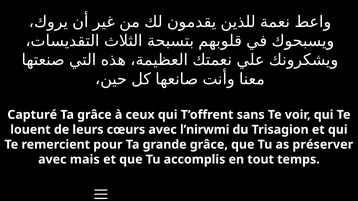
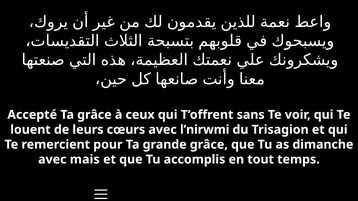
Capturé: Capturé -> Accepté (32, 115)
préserver: préserver -> dimanche (323, 145)
